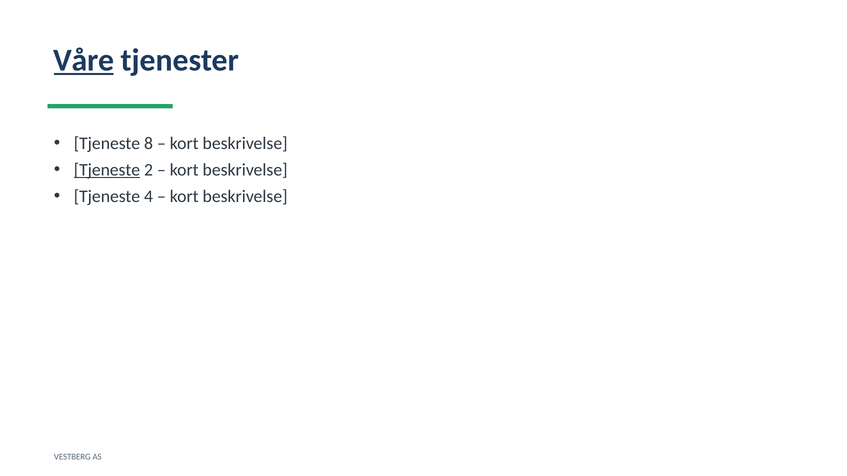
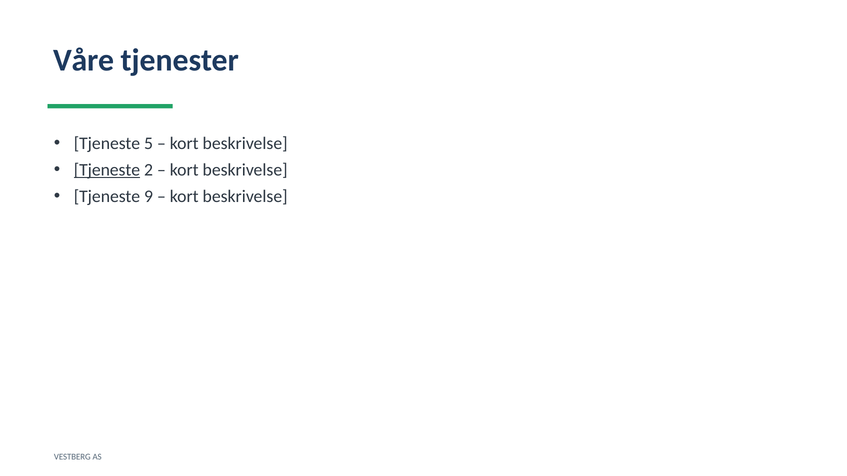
Våre underline: present -> none (84, 60)
8: 8 -> 5 (148, 143)
4: 4 -> 9 (148, 196)
